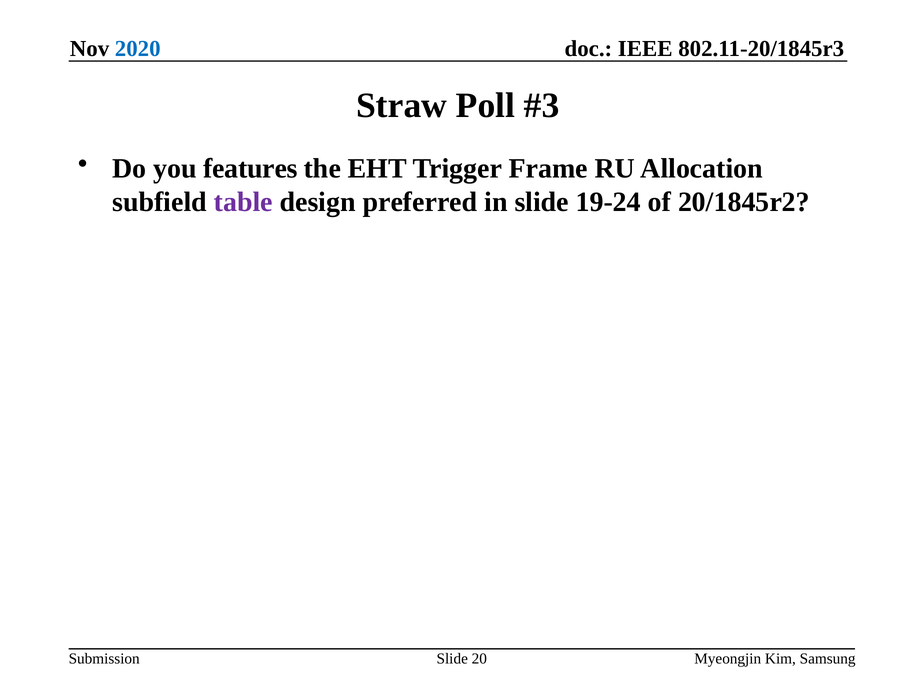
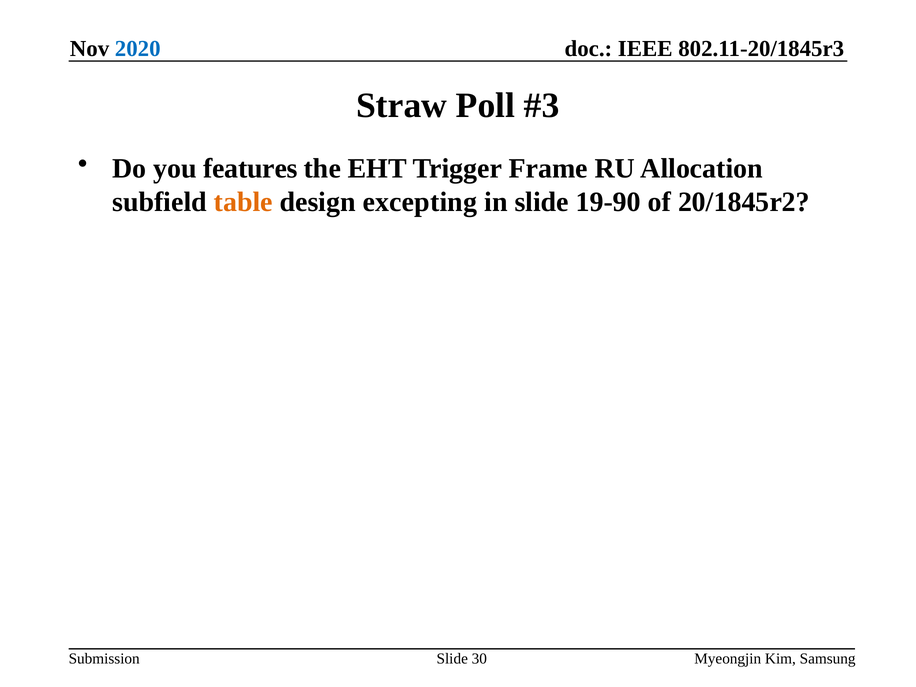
table colour: purple -> orange (243, 202)
preferred: preferred -> excepting (420, 202)
19-24: 19-24 -> 19-90 (608, 202)
20: 20 -> 30 (479, 659)
